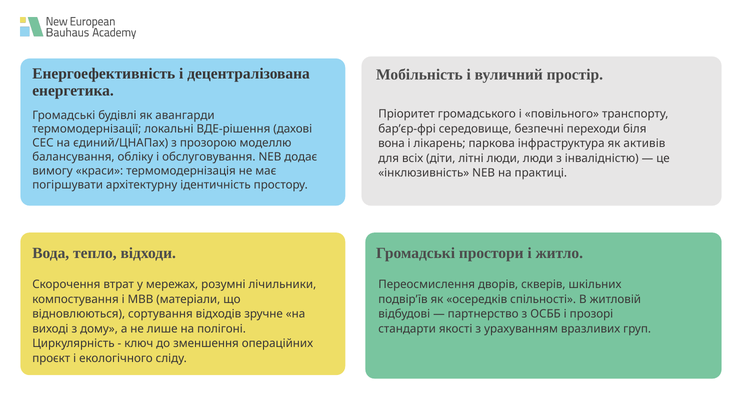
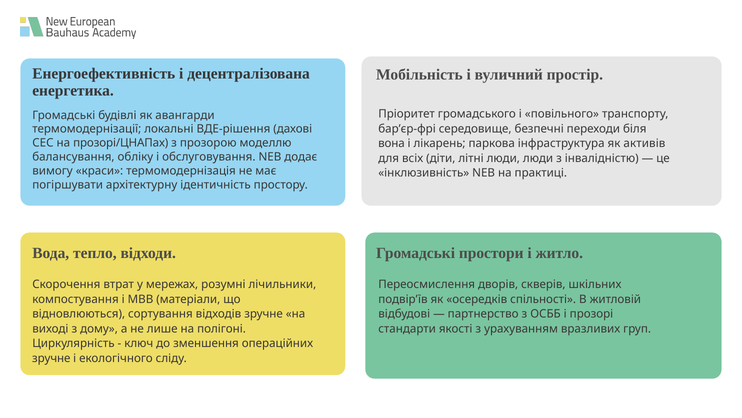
єдиний/ЦНАПах: єдиний/ЦНАПах -> прозорі/ЦНАПах (121, 143)
проєкт: проєкт -> зручне (51, 358)
